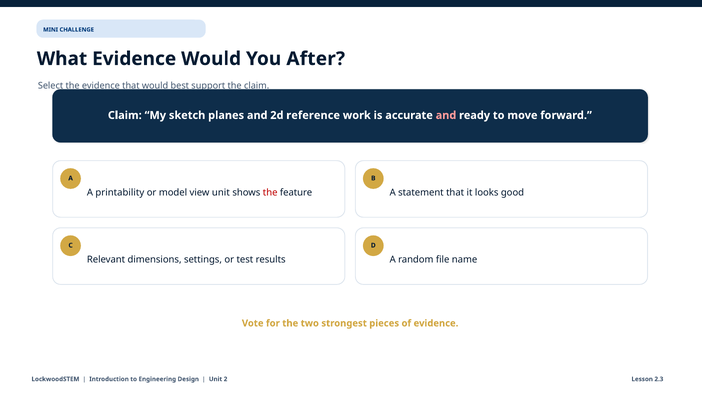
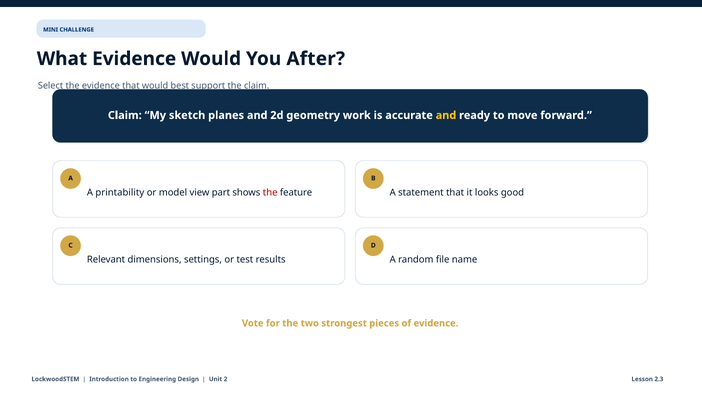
reference: reference -> geometry (313, 115)
and colour: pink -> yellow (446, 115)
view unit: unit -> part (221, 192)
